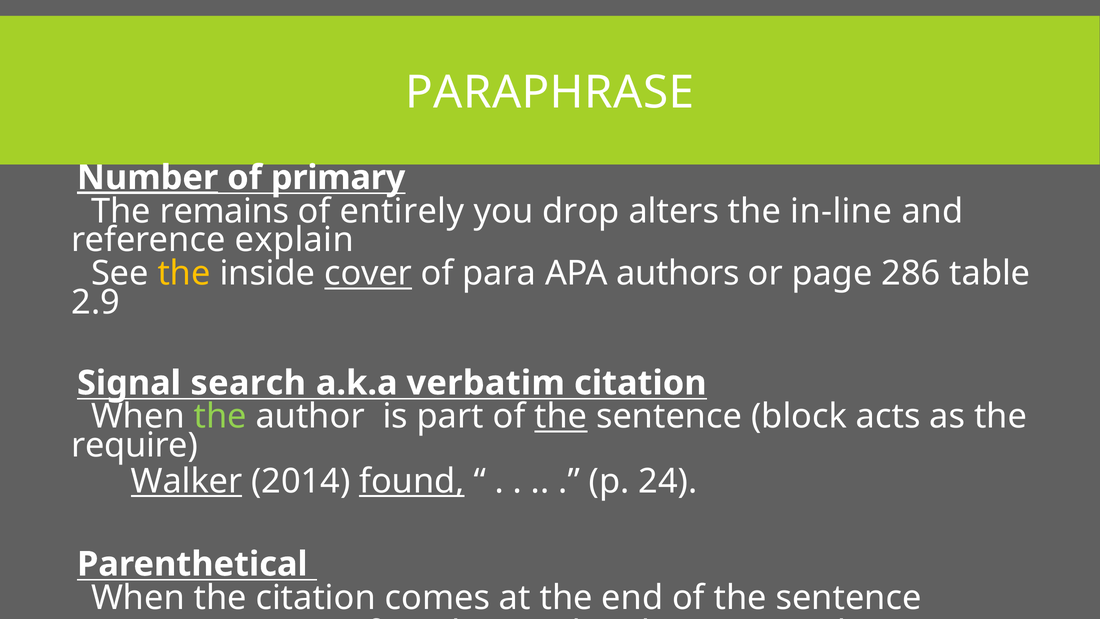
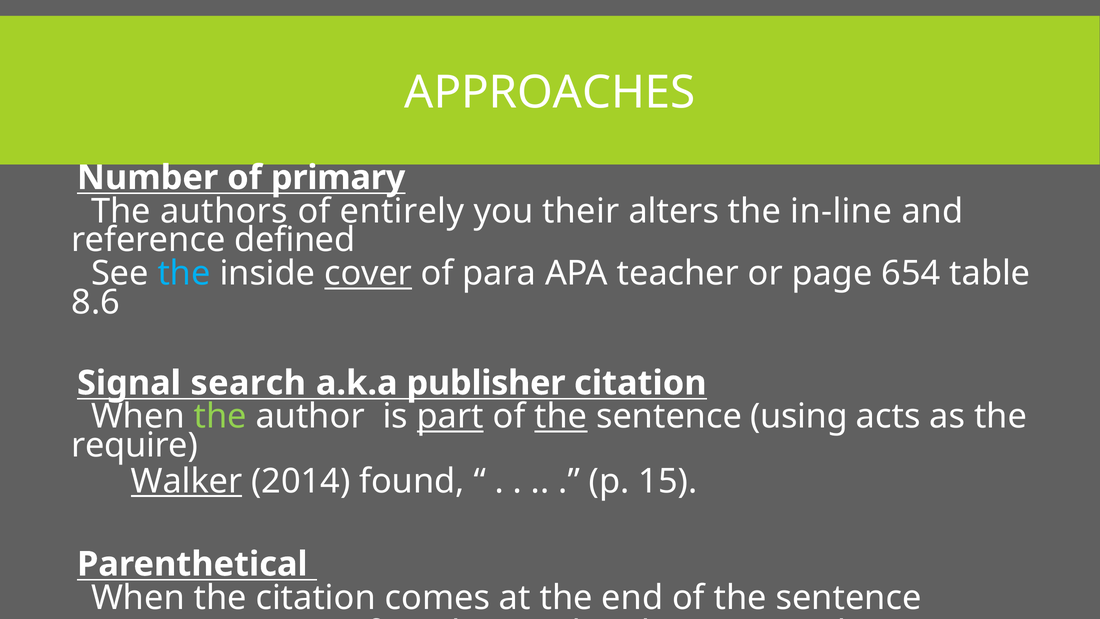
PARAPHRASE: PARAPHRASE -> APPROACHES (550, 93)
Number underline: present -> none (148, 178)
remains: remains -> authors (224, 211)
drop: drop -> their (581, 211)
explain: explain -> defined (295, 240)
the colour: yellow -> light blue (184, 273)
authors: authors -> teacher (678, 273)
286: 286 -> 654 (911, 273)
2.9: 2.9 -> 8.6 (96, 302)
verbatim: verbatim -> publisher (486, 383)
part underline: none -> present (450, 416)
block: block -> using (799, 416)
found underline: present -> none (412, 481)
24: 24 -> 15 (668, 481)
